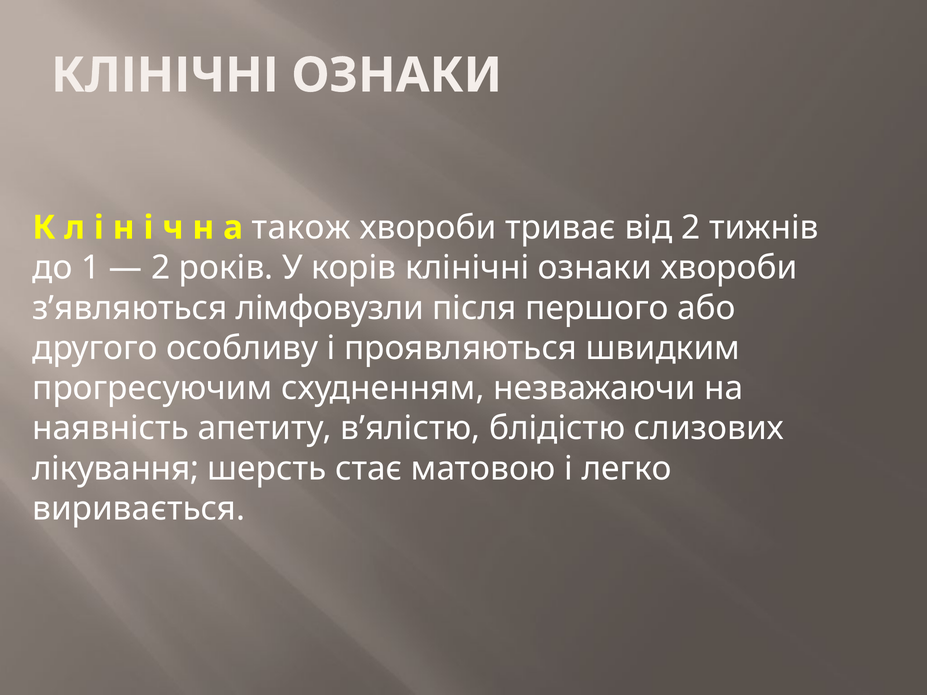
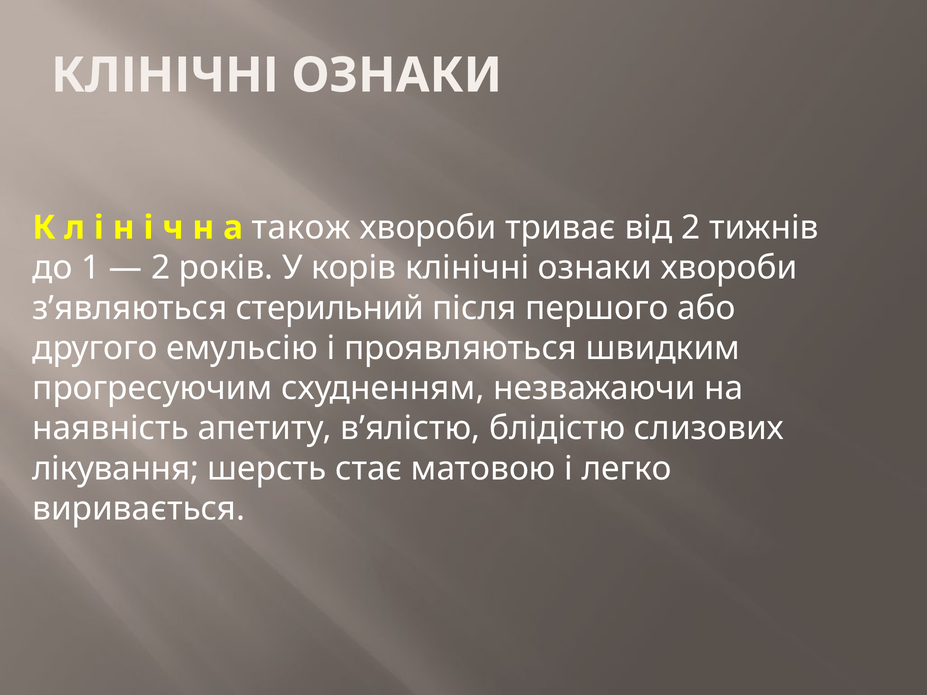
лімфовузли: лімфовузли -> стерильний (330, 308)
особливу: особливу -> емульсію (242, 348)
